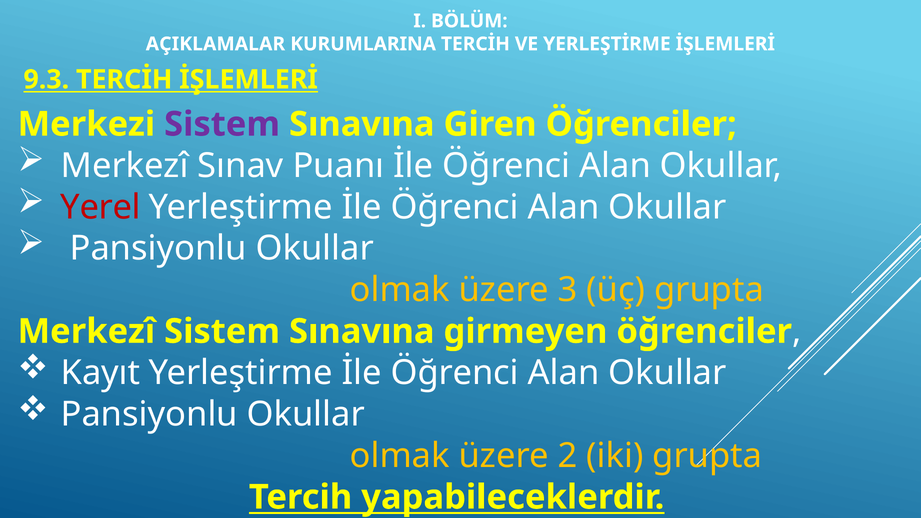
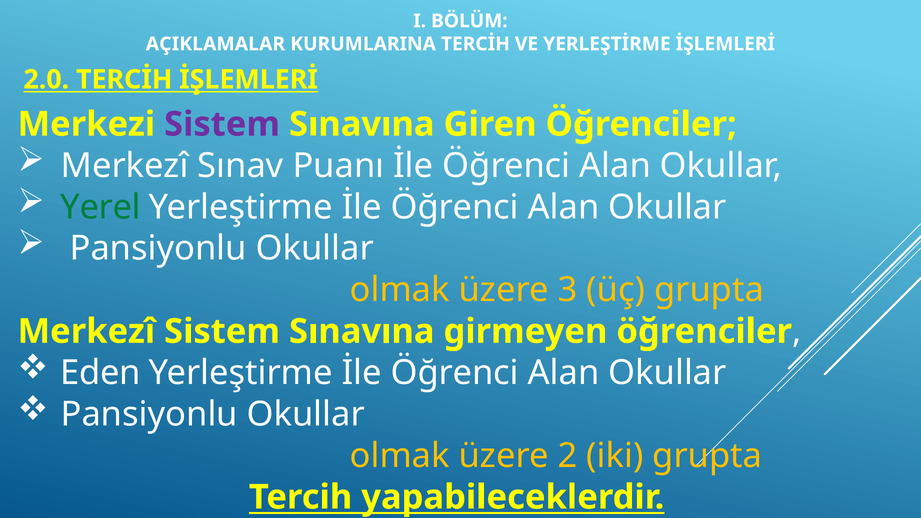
9.3: 9.3 -> 2.0 (46, 80)
Yerel colour: red -> green (101, 207)
Kayıt: Kayıt -> Eden (101, 373)
